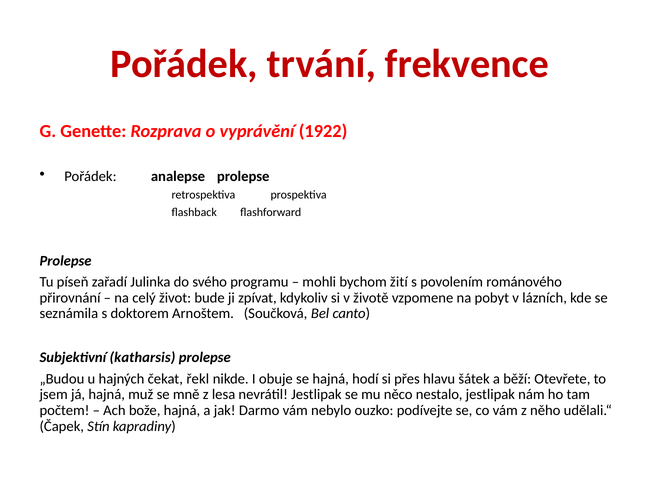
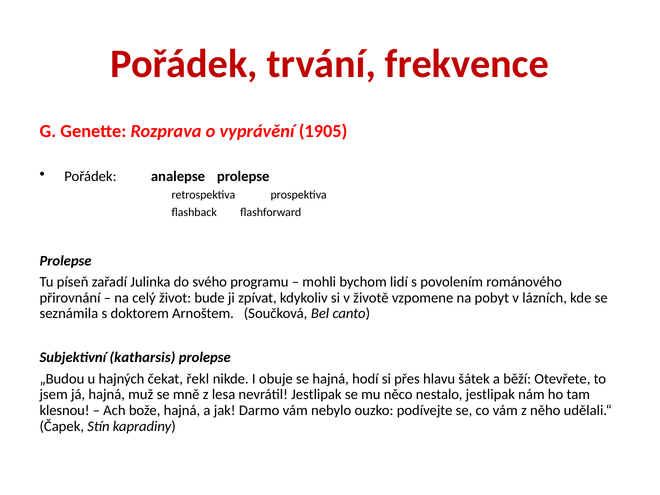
1922: 1922 -> 1905 (323, 131)
žití: žití -> lidí (399, 282)
počtem: počtem -> klesnou (65, 410)
